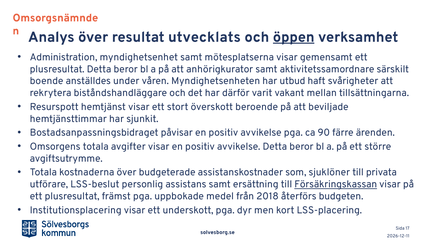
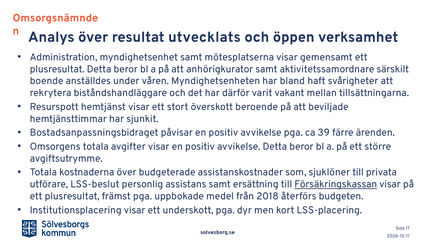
öppen underline: present -> none (294, 37)
utbud: utbud -> bland (292, 81)
90: 90 -> 39 (324, 133)
